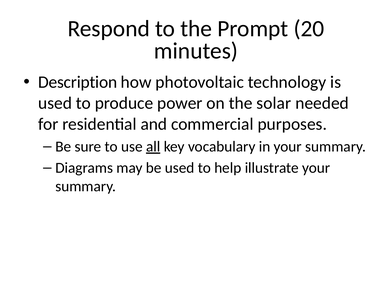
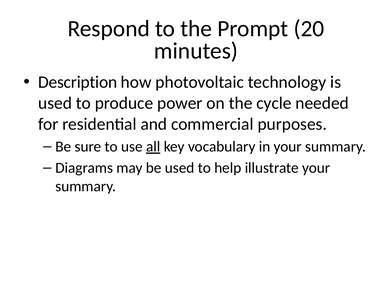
solar: solar -> cycle (274, 103)
